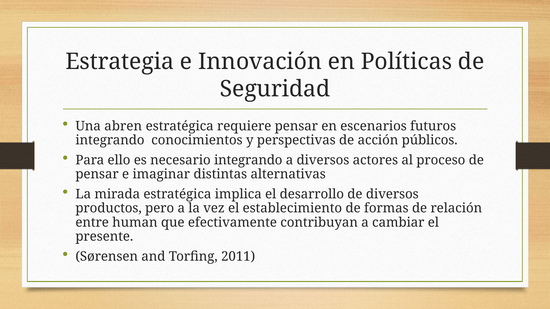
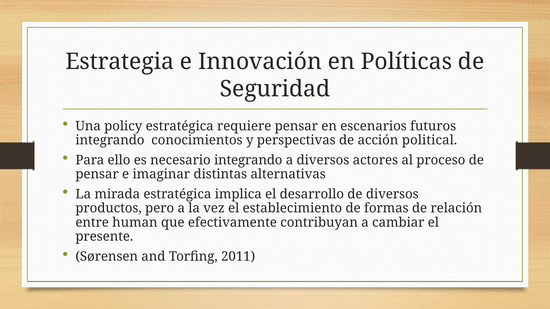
abren: abren -> policy (123, 126)
públicos: públicos -> political (430, 140)
